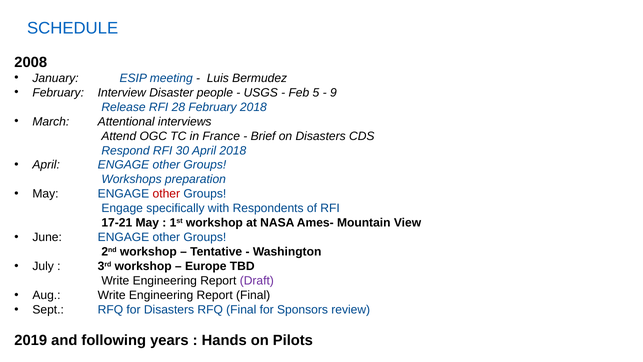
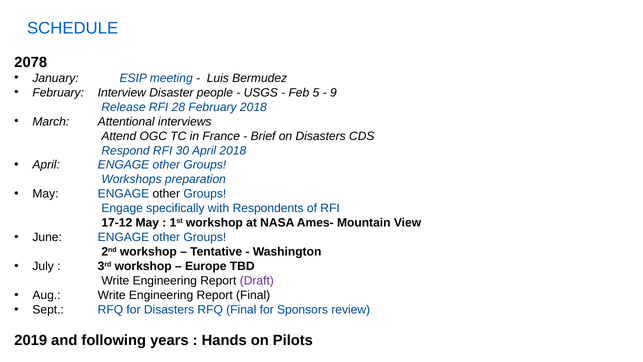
2008: 2008 -> 2078 (31, 62)
other colour: red -> black (166, 194)
17-21: 17-21 -> 17-12 (117, 223)
